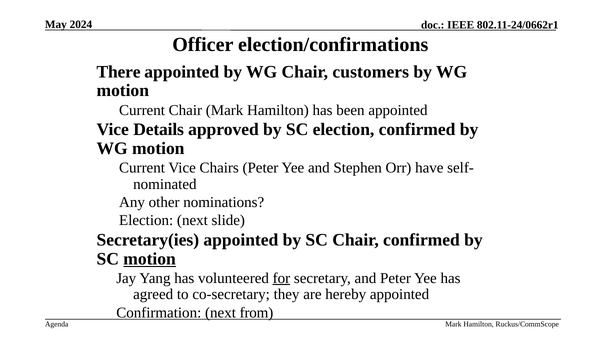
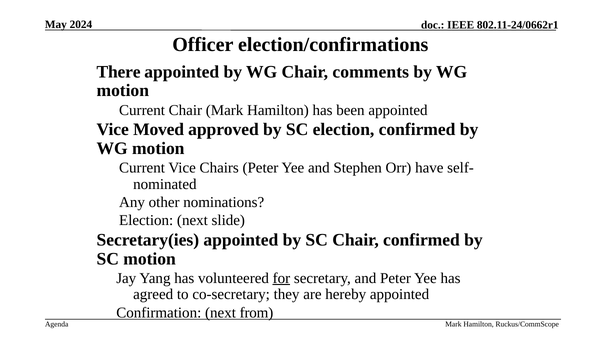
customers: customers -> comments (371, 72)
Details: Details -> Moved (159, 130)
motion underline: present -> none (150, 259)
